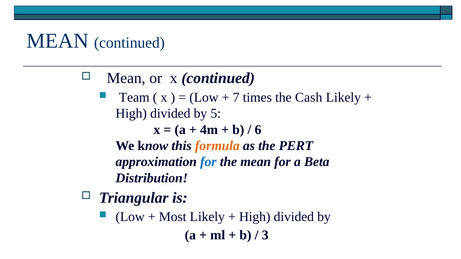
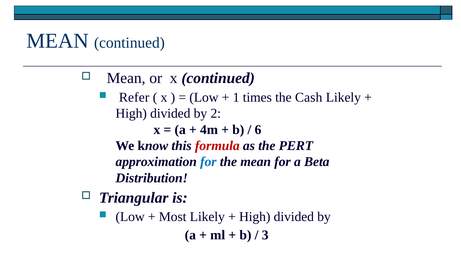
Team: Team -> Refer (134, 97)
7: 7 -> 1 (236, 97)
5: 5 -> 2 (216, 114)
formula colour: orange -> red (217, 146)
